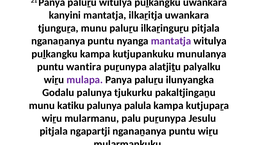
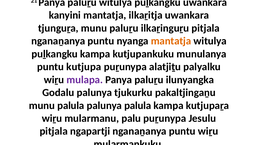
mantatja colour: purple -> orange (171, 41)
wantira: wantira -> kutjupa (84, 67)
munu katiku: katiku -> palula (71, 106)
